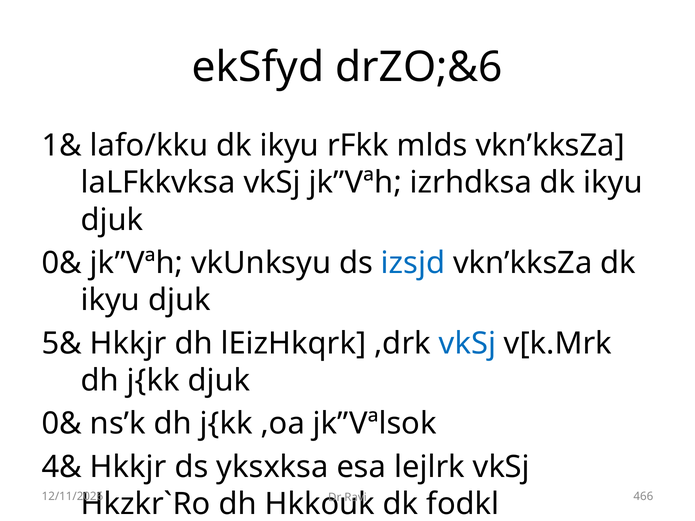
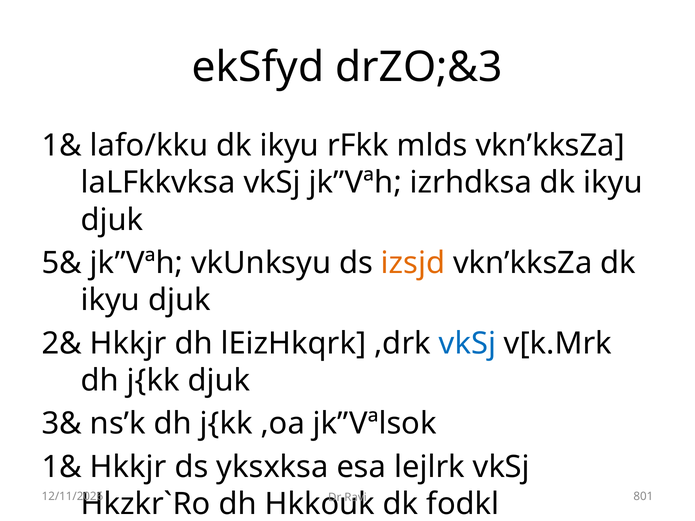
drZO;&6: drZO;&6 -> drZO;&3 (419, 67)
0&: 0& -> 5& (62, 263)
izsjd colour: blue -> orange (413, 263)
5&: 5& -> 2& (62, 344)
0&: 0& -> 3& (62, 424)
4&: 4& -> 1& (62, 467)
466: 466 -> 801 (643, 497)
